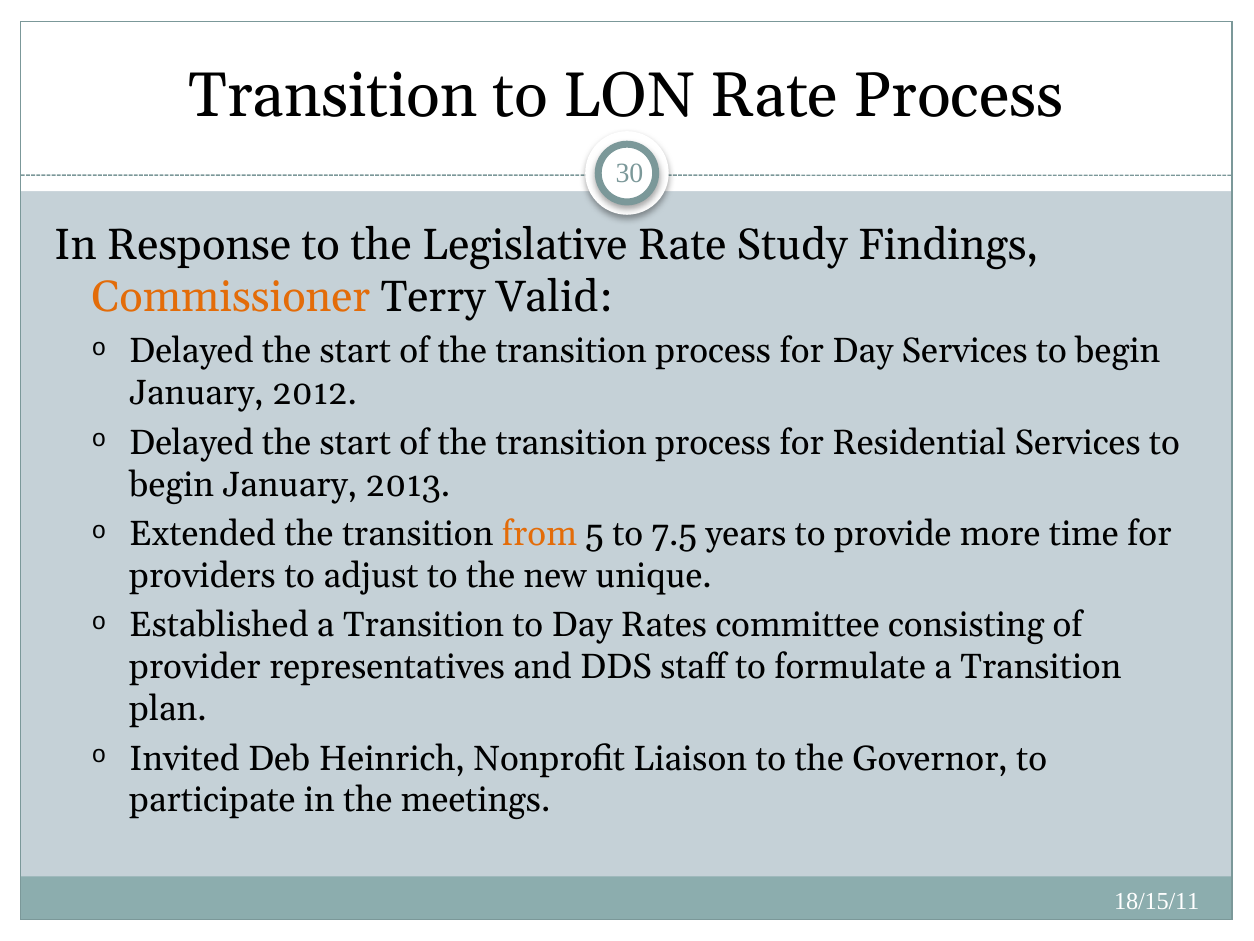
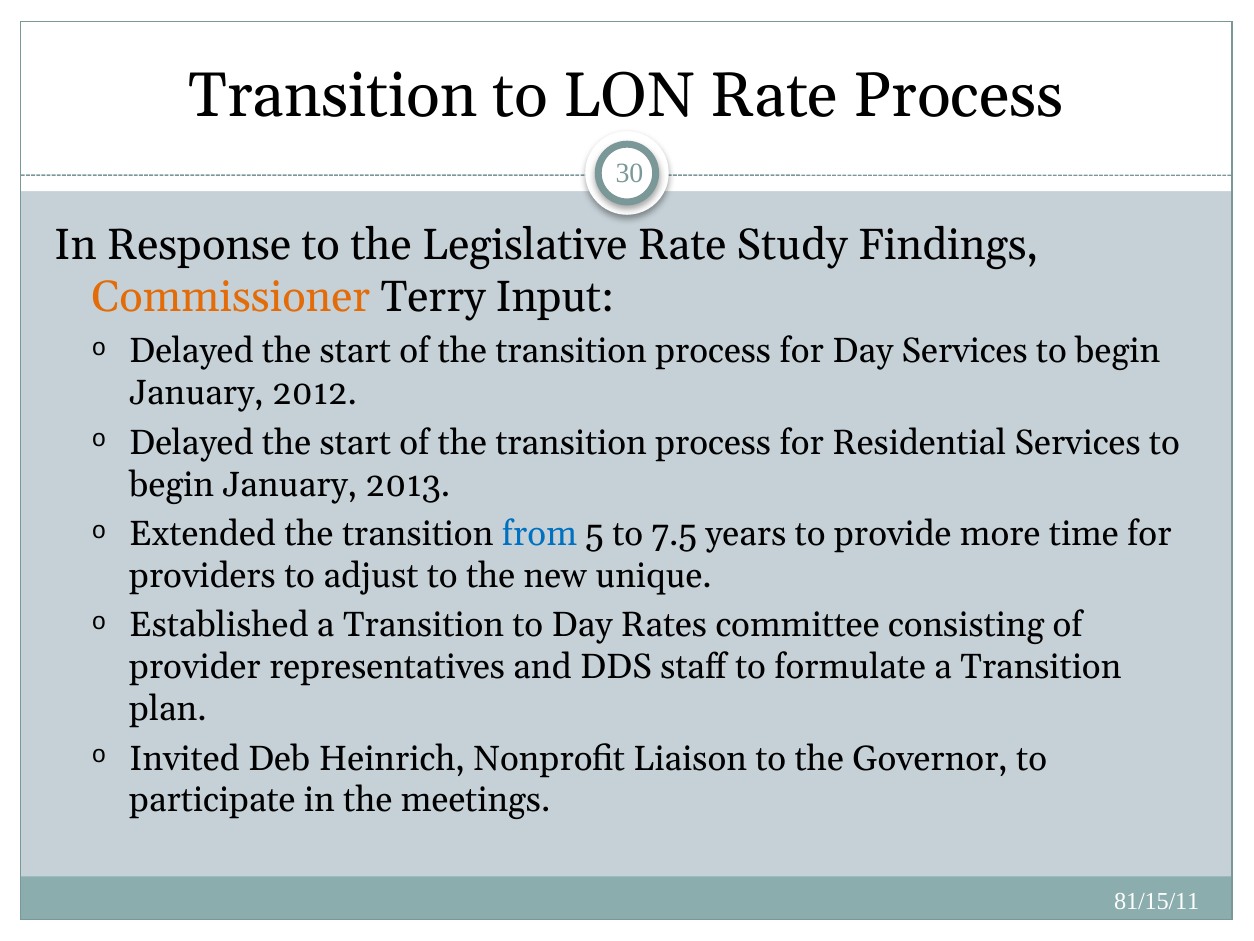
Valid: Valid -> Input (555, 297)
from colour: orange -> blue (539, 534)
18/15/11: 18/15/11 -> 81/15/11 (1157, 901)
